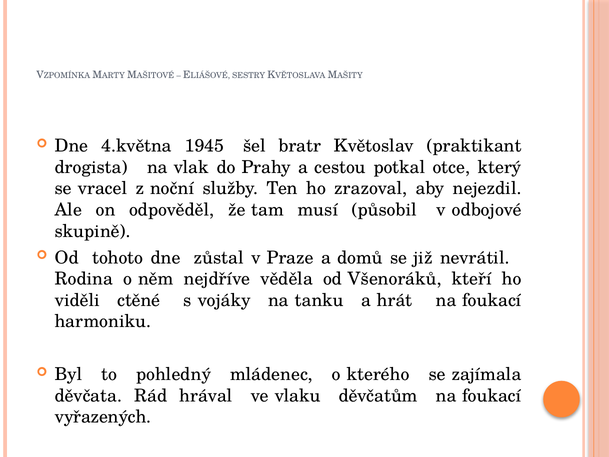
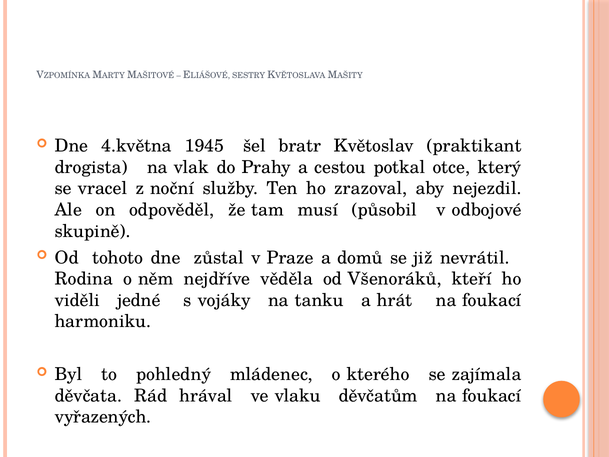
ctěné: ctěné -> jedné (139, 300)
